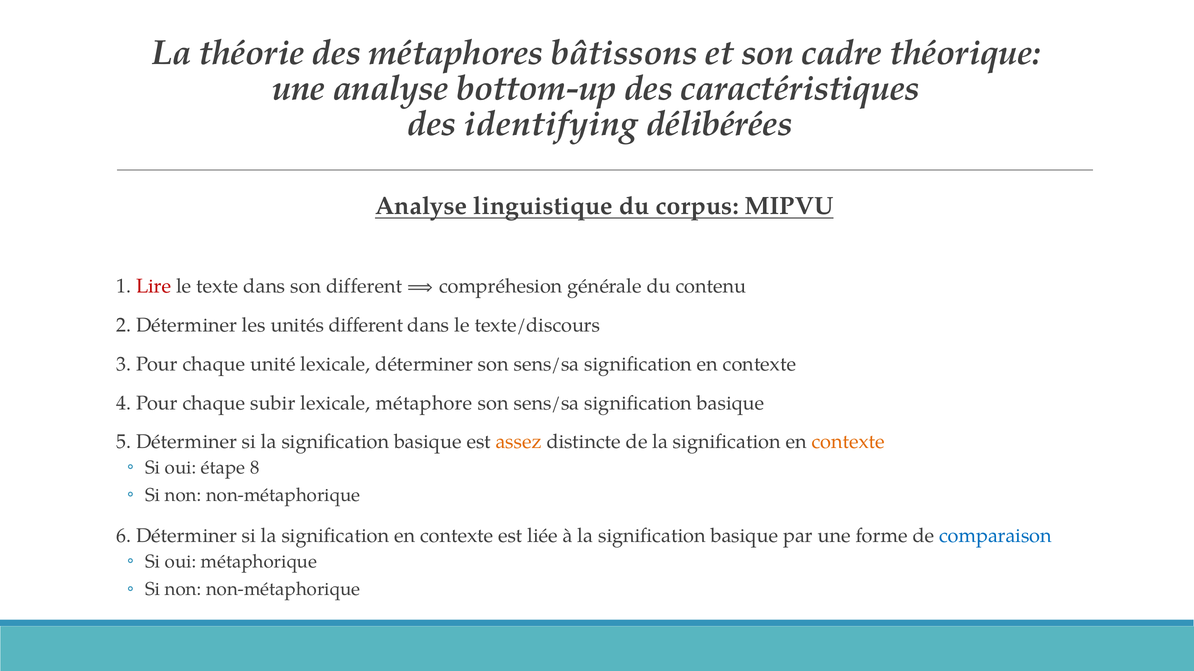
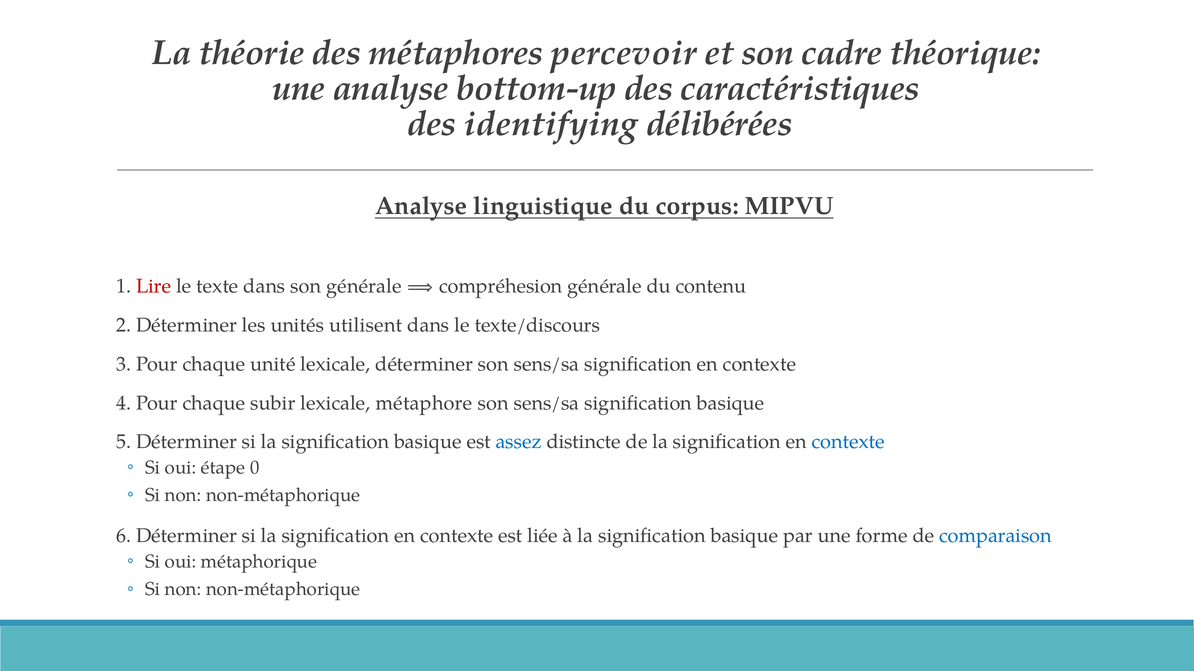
bâtissons: bâtissons -> percevoir (624, 53)
son different: different -> générale (364, 287)
unités different: different -> utilisent (366, 326)
assez colour: orange -> blue (519, 442)
contexte colour: orange -> blue (848, 442)
8: 8 -> 0 (255, 468)
